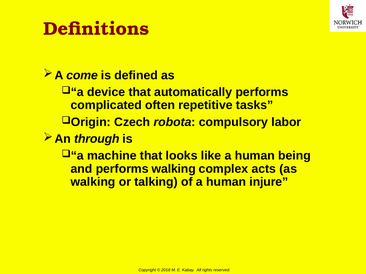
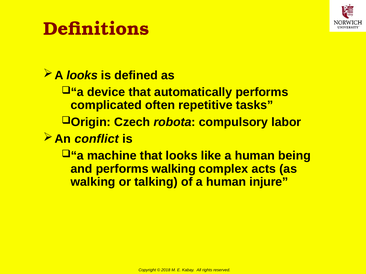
come: come -> looks (82, 75)
through: through -> conflict (97, 139)
